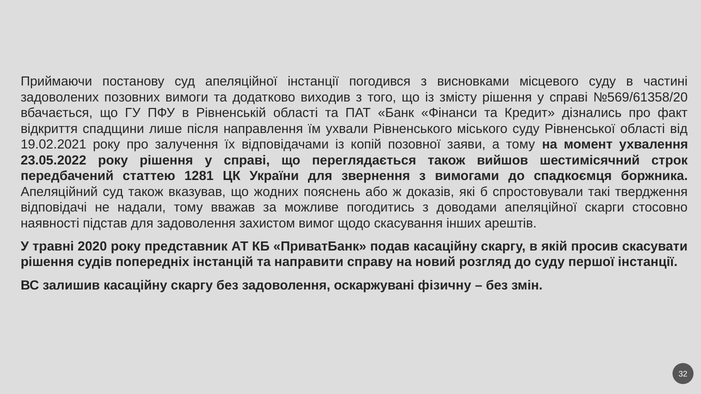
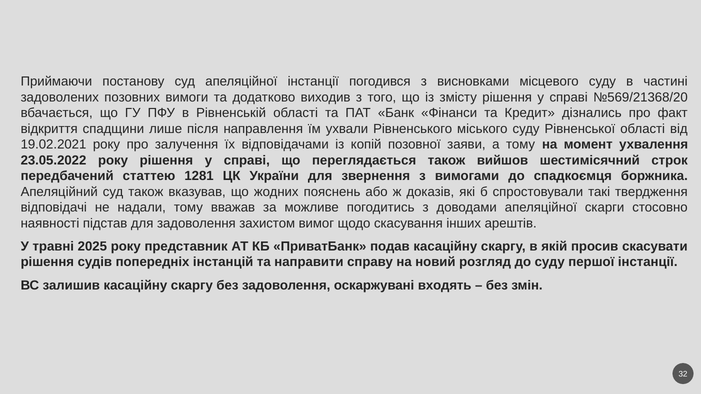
№569/61358/20: №569/61358/20 -> №569/21368/20 (640, 97)
2020: 2020 -> 2025 (92, 247)
фізичну: фізичну -> входять (445, 285)
